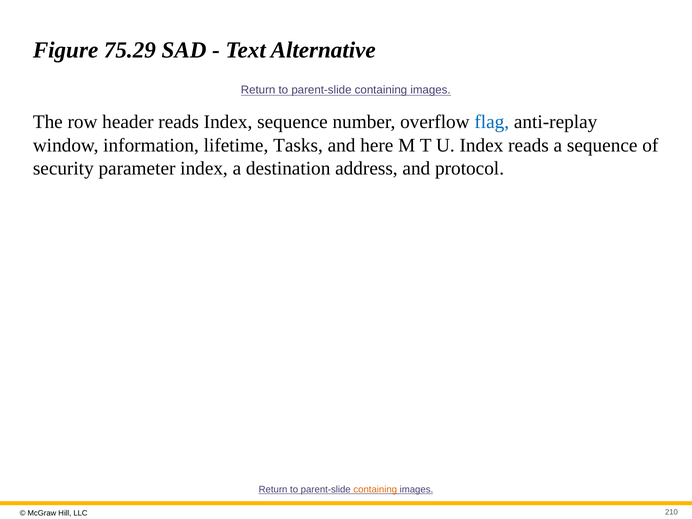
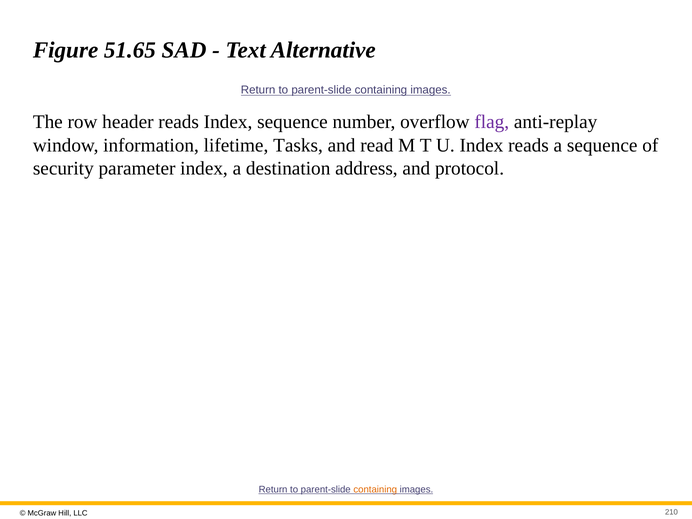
75.29: 75.29 -> 51.65 (130, 50)
flag colour: blue -> purple (492, 122)
here: here -> read (377, 145)
